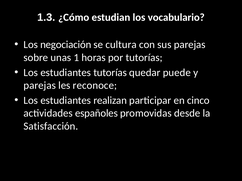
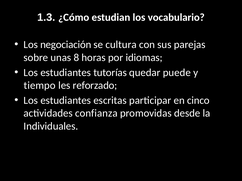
1: 1 -> 8 (76, 58)
por tutorías: tutorías -> idiomas (144, 58)
parejas: parejas -> tiempo (40, 86)
reconoce: reconoce -> reforzado (95, 86)
realizan: realizan -> escritas (110, 101)
españoles: españoles -> confianza (96, 114)
Satisfacción: Satisfacción -> Individuales (51, 126)
